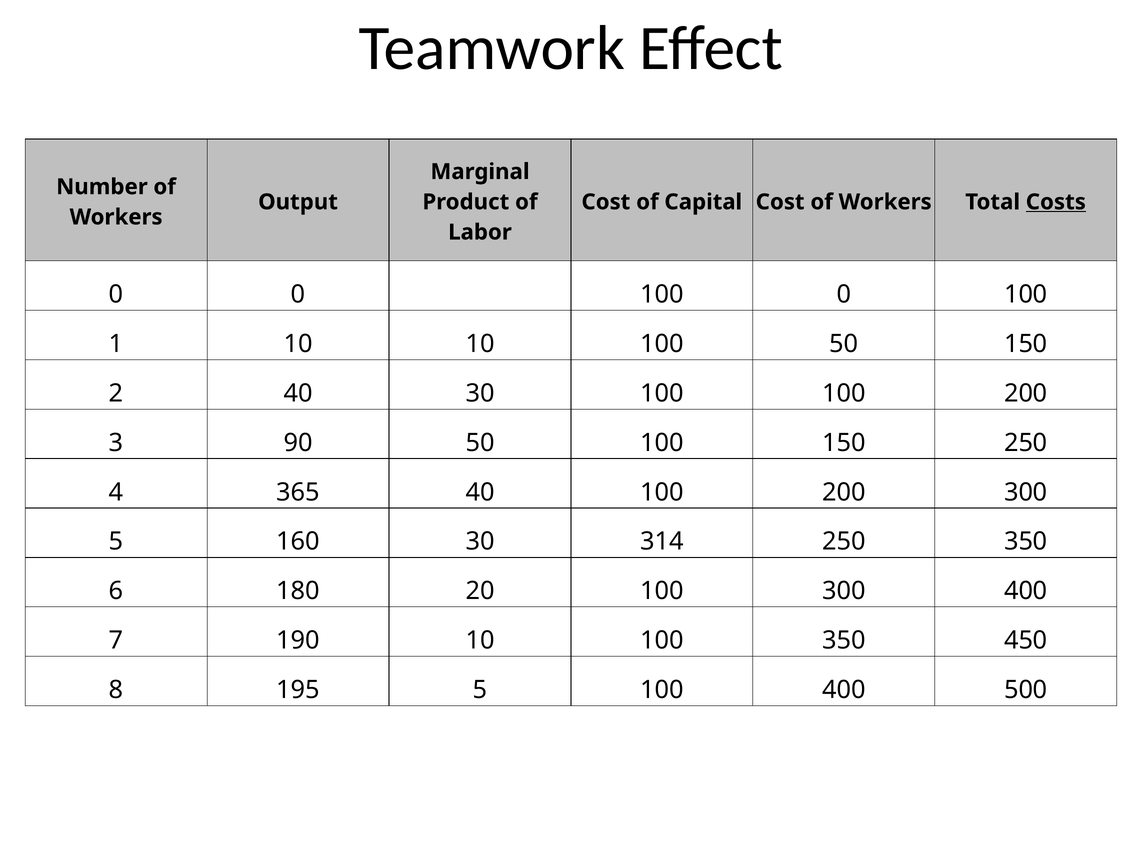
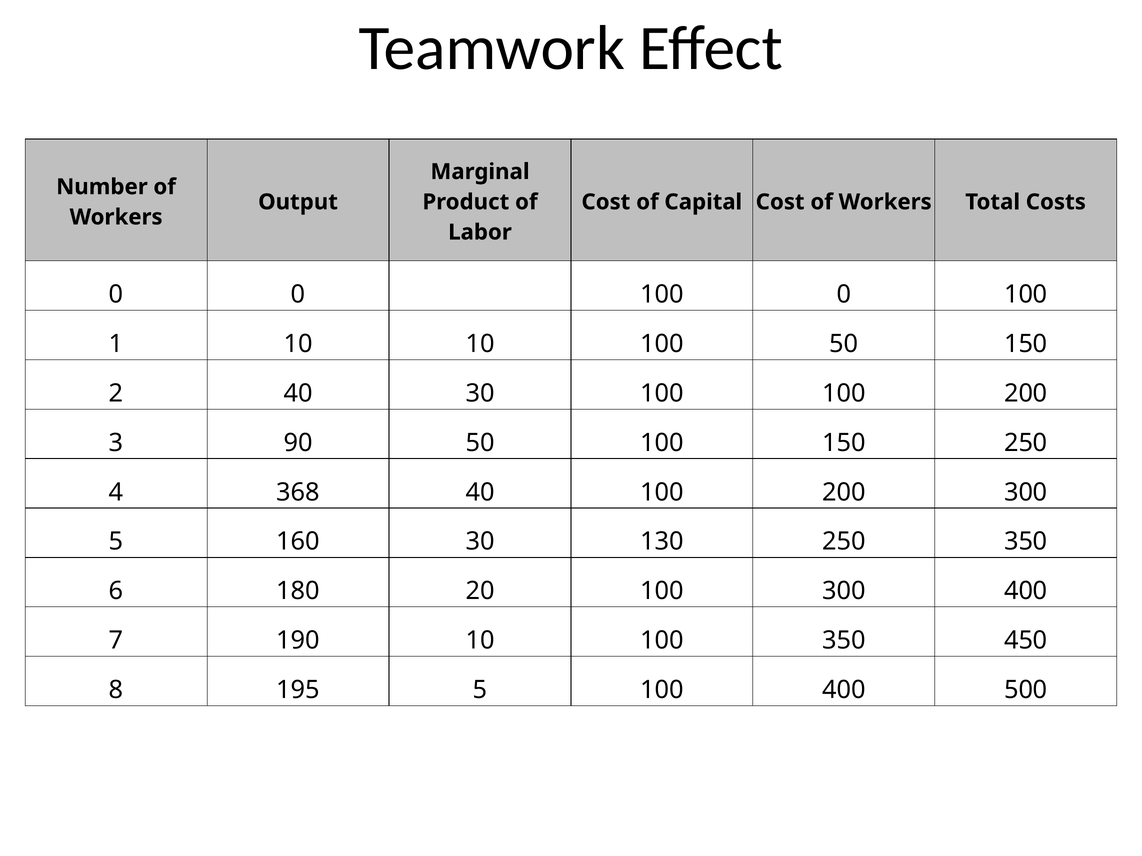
Costs underline: present -> none (1056, 202)
365: 365 -> 368 (298, 492)
314: 314 -> 130 (662, 542)
